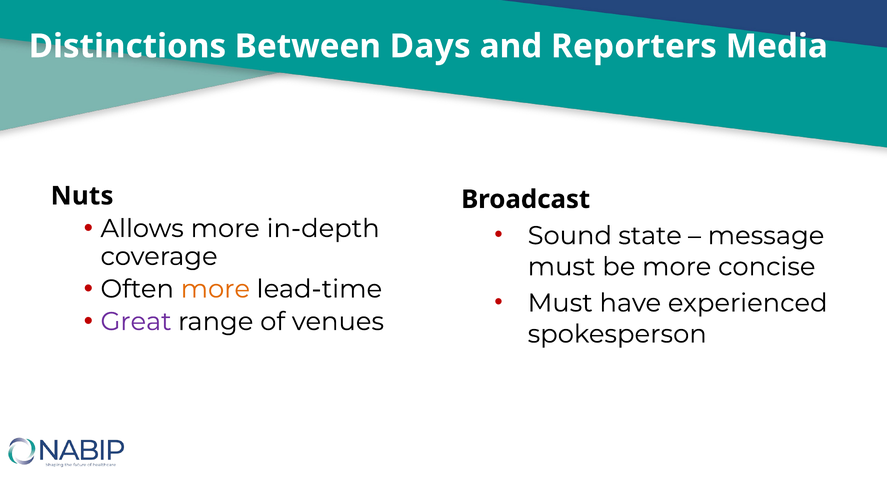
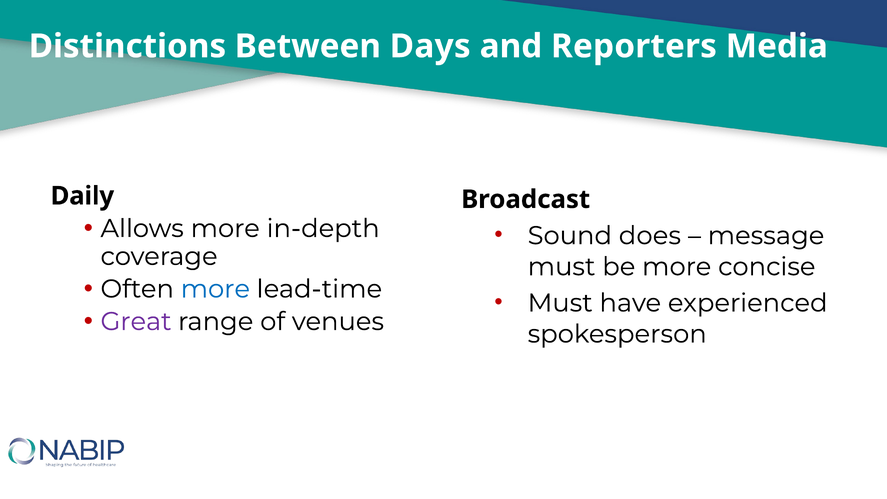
Nuts: Nuts -> Daily (82, 196)
state: state -> does (650, 236)
more colour: orange -> blue (215, 289)
